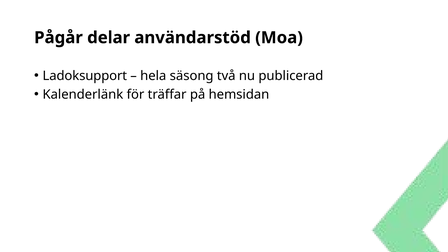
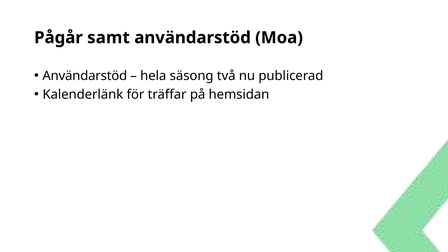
delar: delar -> samt (108, 38)
Ladoksupport: Ladoksupport -> Användarstöd (85, 76)
